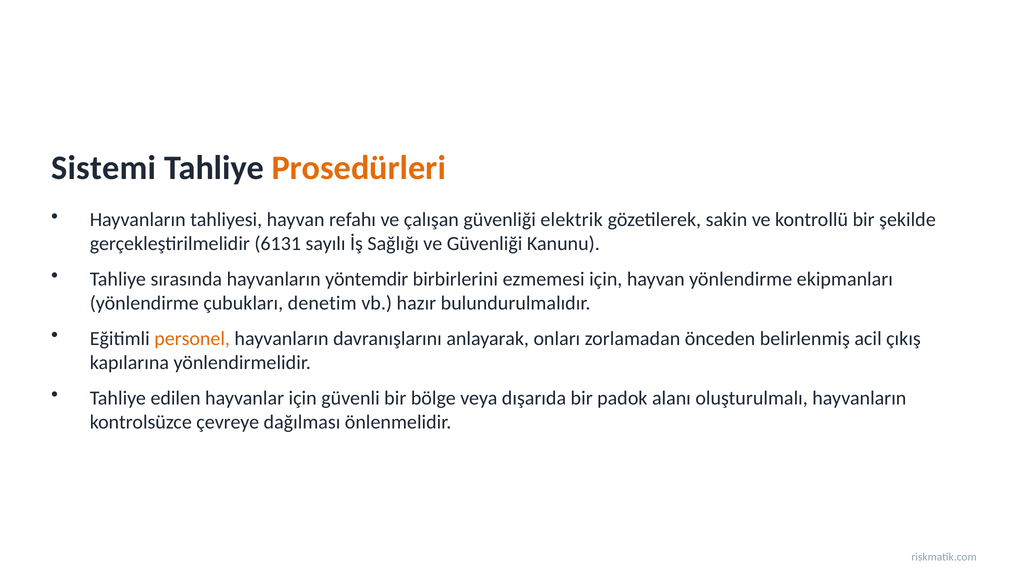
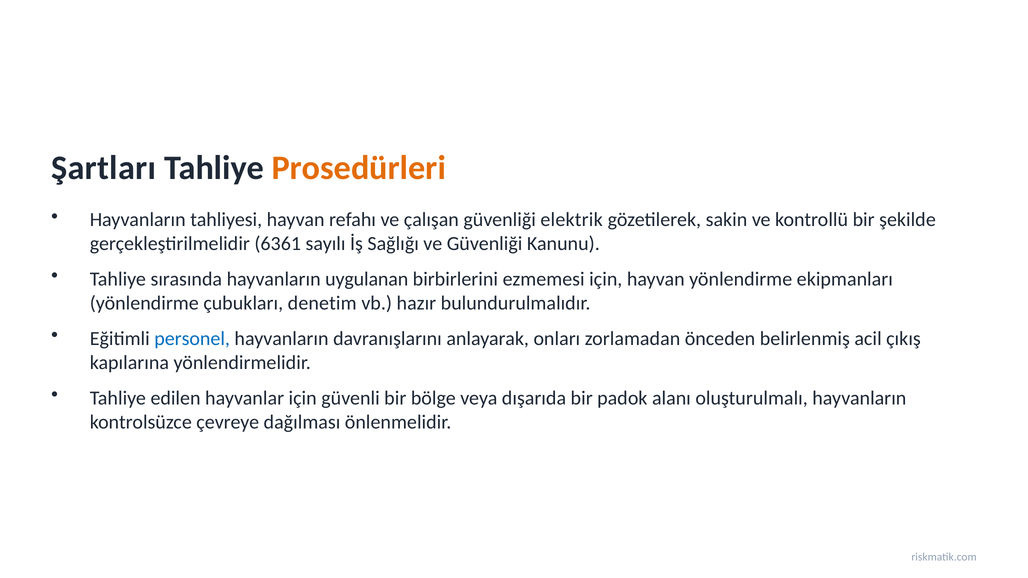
Sistemi: Sistemi -> Şartları (104, 168)
6131: 6131 -> 6361 (278, 244)
yöntemdir: yöntemdir -> uygulanan (367, 279)
personel colour: orange -> blue (192, 339)
